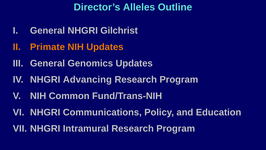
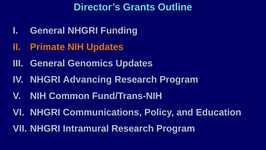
Alleles: Alleles -> Grants (139, 7)
Gilchrist: Gilchrist -> Funding (119, 31)
